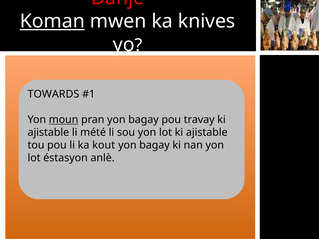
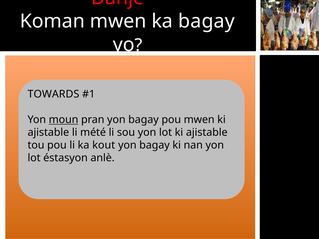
Koman underline: present -> none (52, 21)
ka knives: knives -> bagay (206, 21)
pou travay: travay -> mwen (199, 120)
